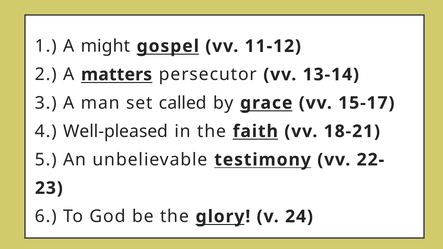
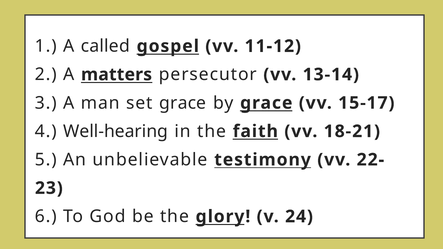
might: might -> called (105, 46)
set called: called -> grace (183, 103)
Well-pleased: Well-pleased -> Well-hearing (116, 131)
